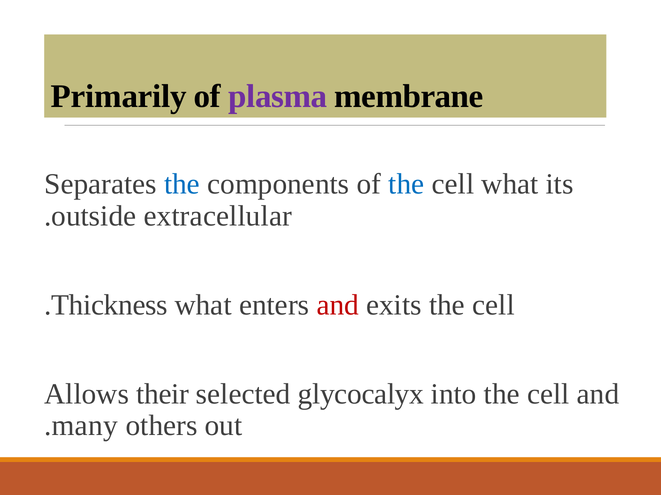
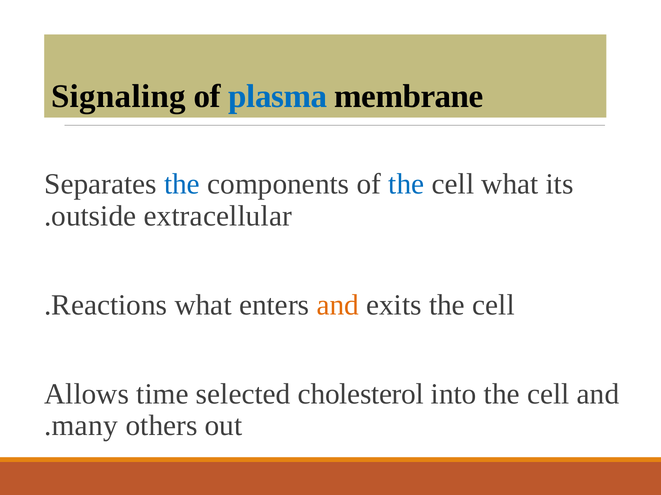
Primarily: Primarily -> Signaling (119, 97)
plasma colour: purple -> blue (278, 97)
Thickness: Thickness -> Reactions (109, 305)
and colour: red -> orange (338, 305)
their: their -> time (163, 395)
glycocalyx: glycocalyx -> cholesterol (361, 395)
